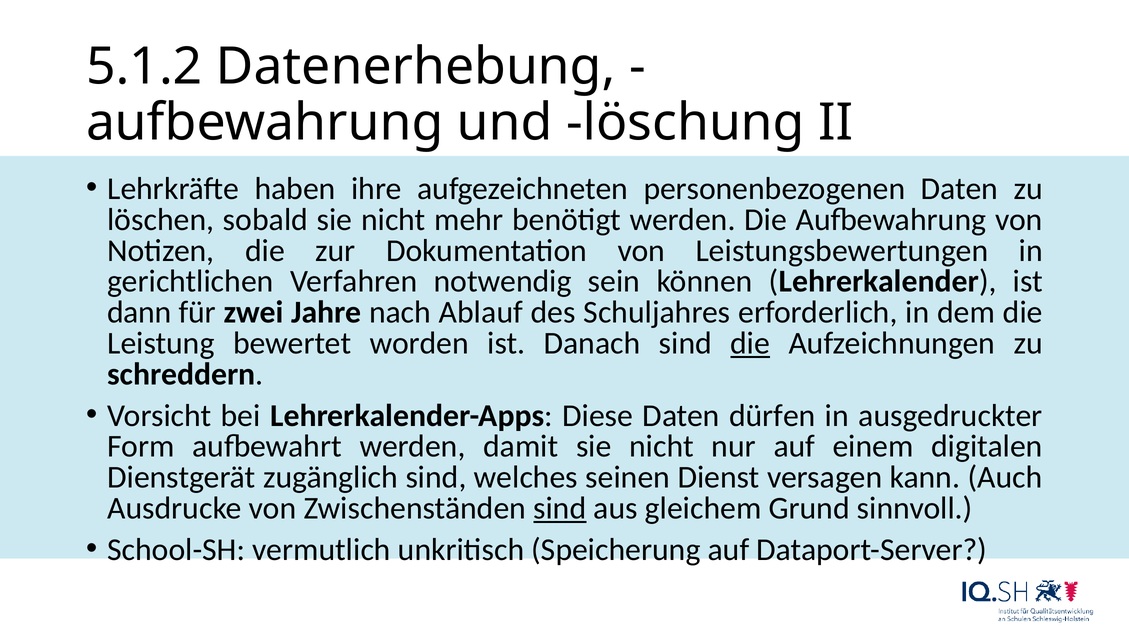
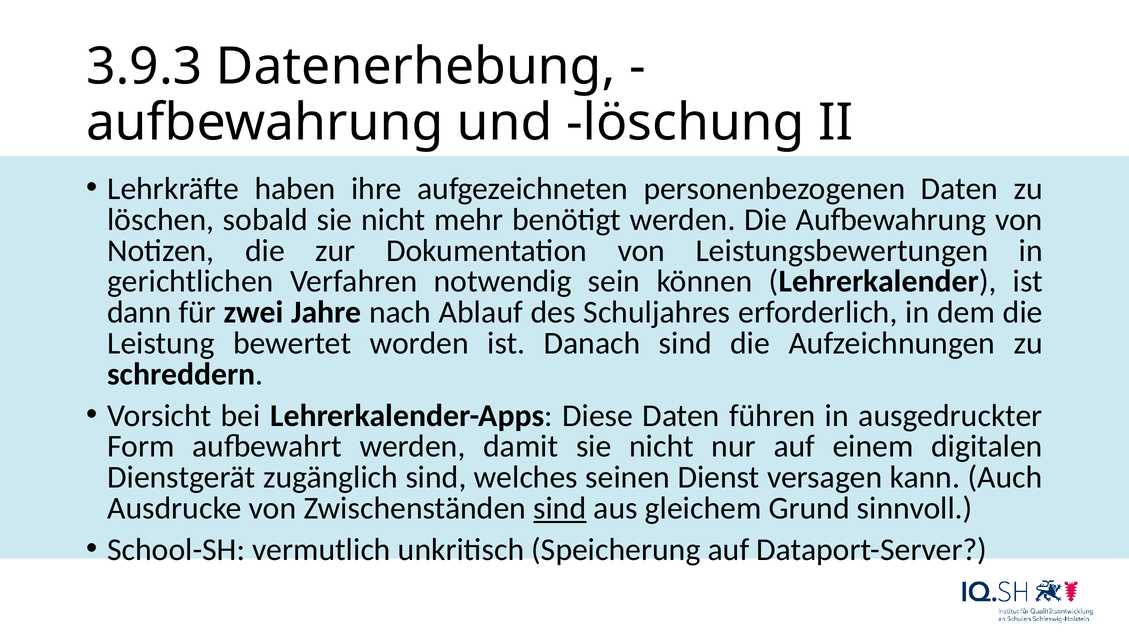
5.1.2: 5.1.2 -> 3.9.3 (144, 67)
die underline: present -> none (750, 343)
dürfen: dürfen -> führen (772, 416)
